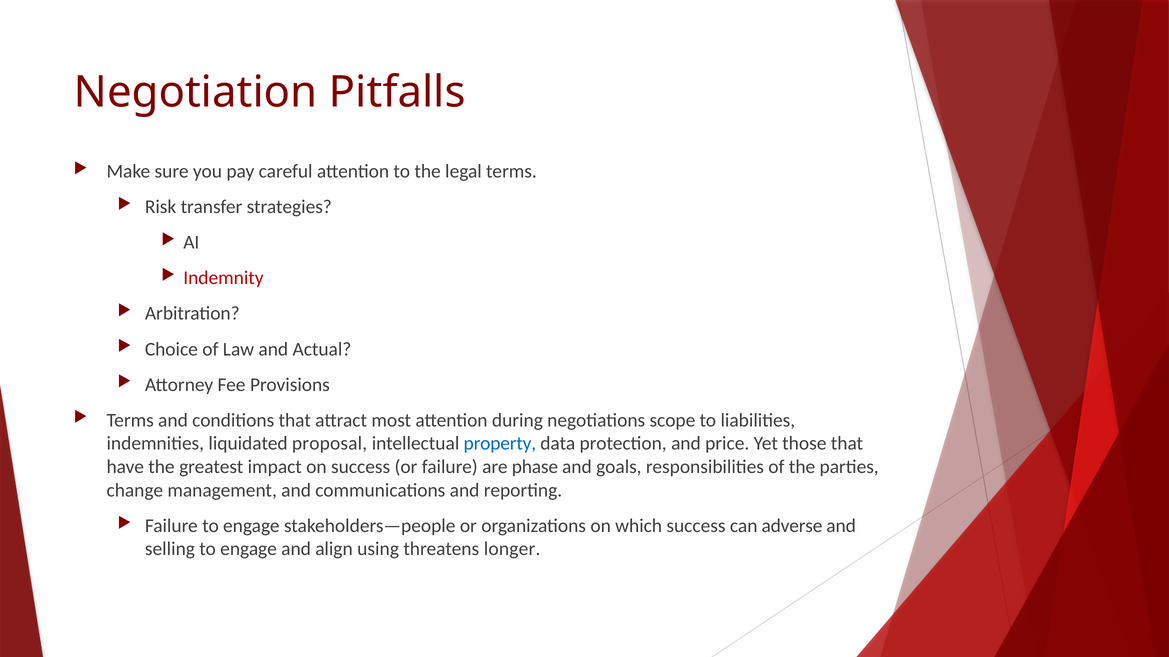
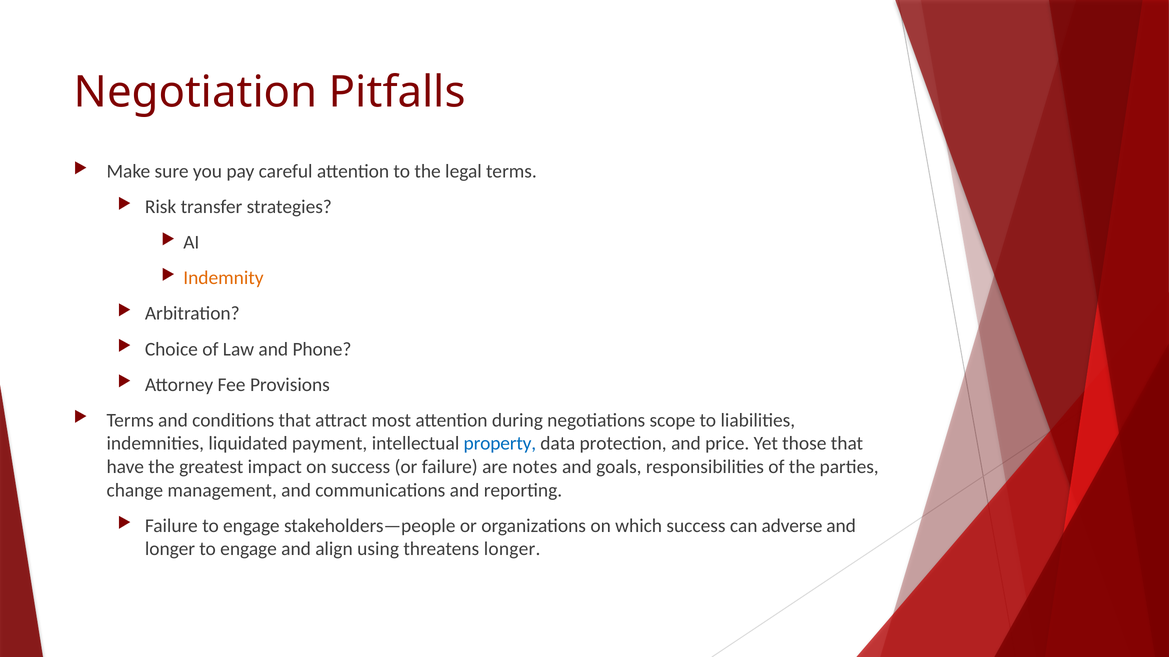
Indemnity colour: red -> orange (223, 278)
Actual: Actual -> Phone (322, 349)
proposal: proposal -> payment (330, 444)
phase: phase -> notes (535, 467)
selling: selling -> longer (170, 550)
